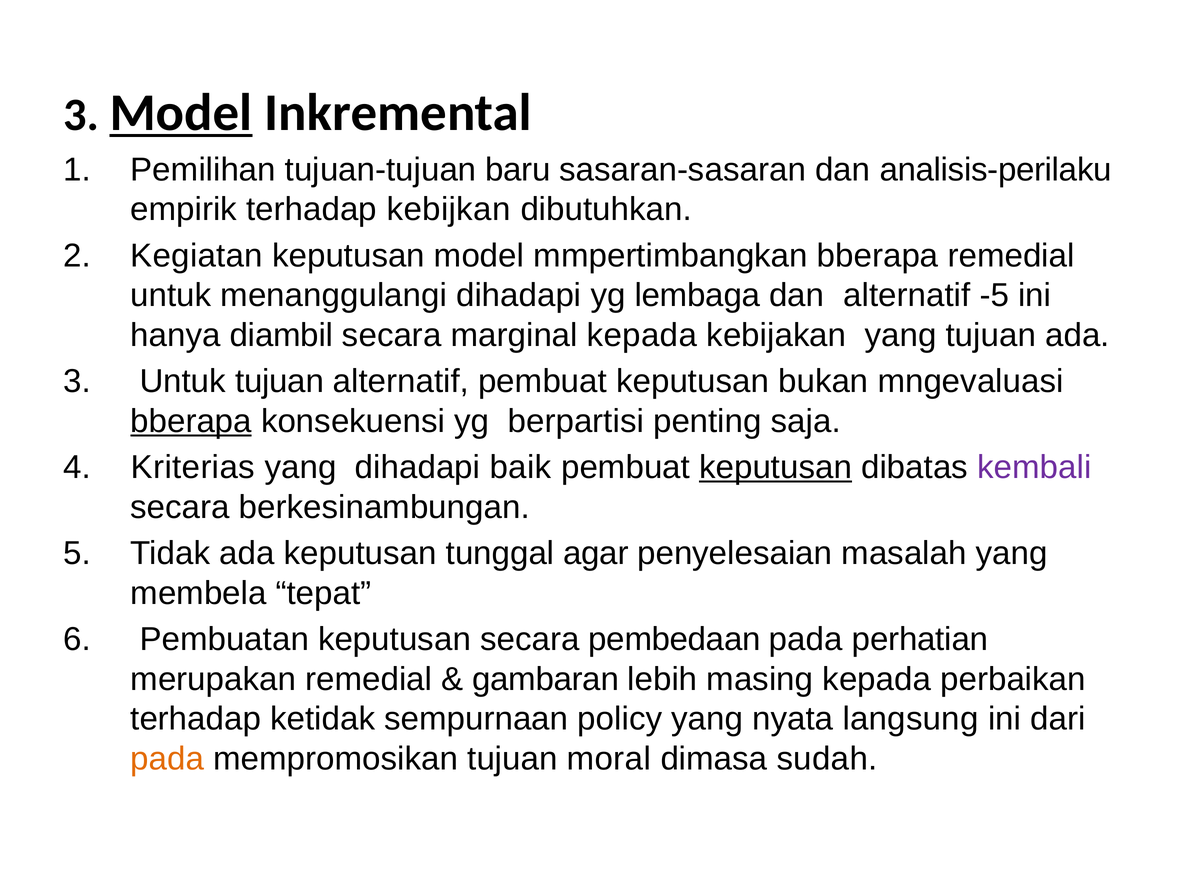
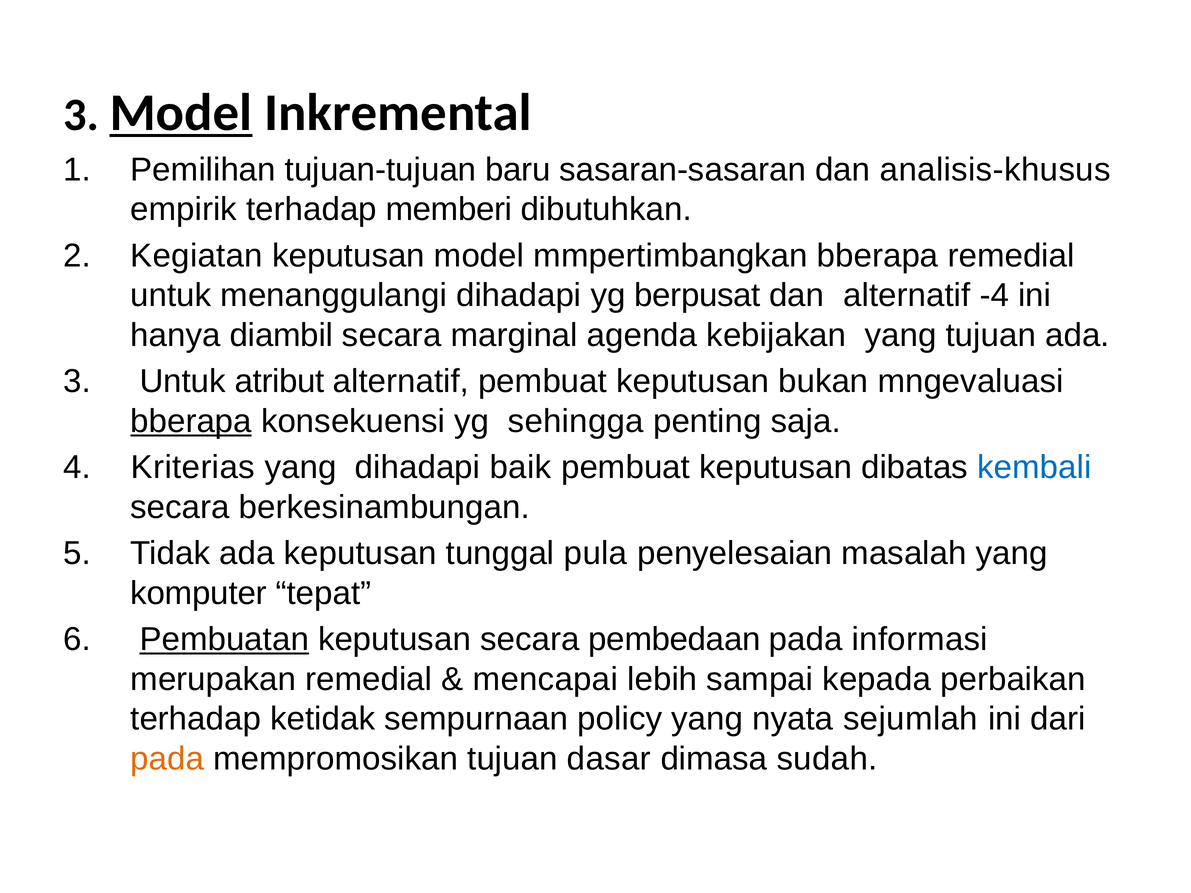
analisis-perilaku: analisis-perilaku -> analisis-khusus (995, 170)
kebijkan: kebijkan -> memberi (449, 209)
lembaga: lembaga -> berpusat (697, 295)
-5: -5 -> -4 (994, 295)
marginal kepada: kepada -> agenda (642, 335)
Untuk tujuan: tujuan -> atribut (280, 382)
berpartisi: berpartisi -> sehingga (576, 421)
keputusan underline: present -> none (776, 468)
kembali colour: purple -> blue (1034, 468)
agar: agar -> pula (596, 554)
membela: membela -> komputer (199, 593)
Pembuatan underline: none -> present (224, 640)
perhatian: perhatian -> informasi (920, 640)
gambaran: gambaran -> mencapai (545, 679)
masing: masing -> sampai (760, 679)
langsung: langsung -> sejumlah (910, 719)
moral: moral -> dasar (609, 759)
